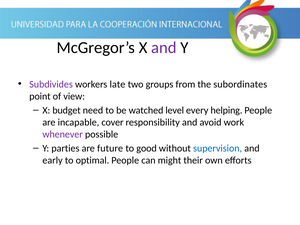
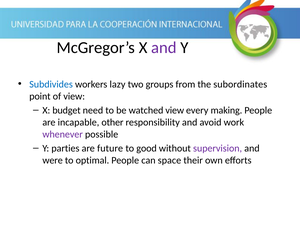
Subdivides colour: purple -> blue (51, 84)
late: late -> lazy (117, 84)
watched level: level -> view (175, 110)
helping: helping -> making (226, 110)
cover: cover -> other (112, 122)
supervision colour: blue -> purple (218, 148)
early: early -> were (53, 160)
might: might -> space (169, 160)
